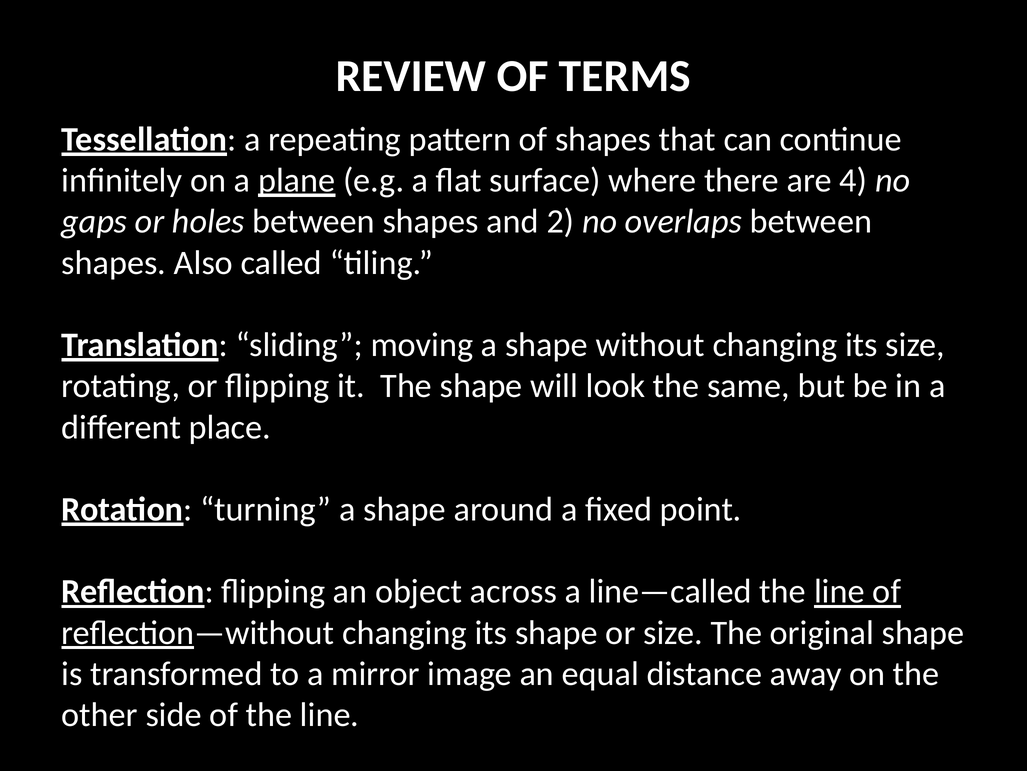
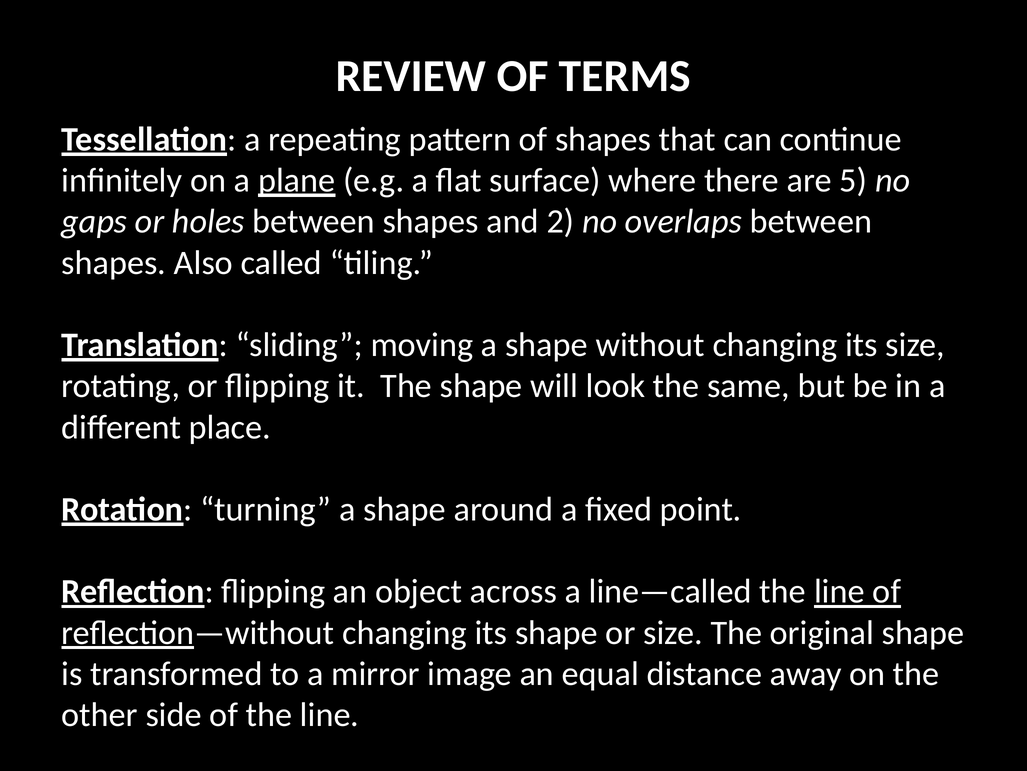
4: 4 -> 5 (853, 180)
